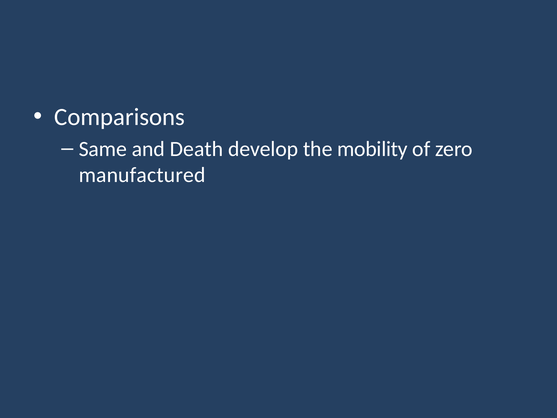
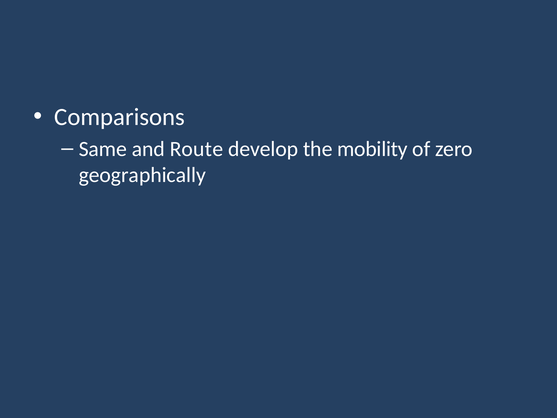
Death: Death -> Route (196, 149)
manufactured: manufactured -> geographically (142, 175)
